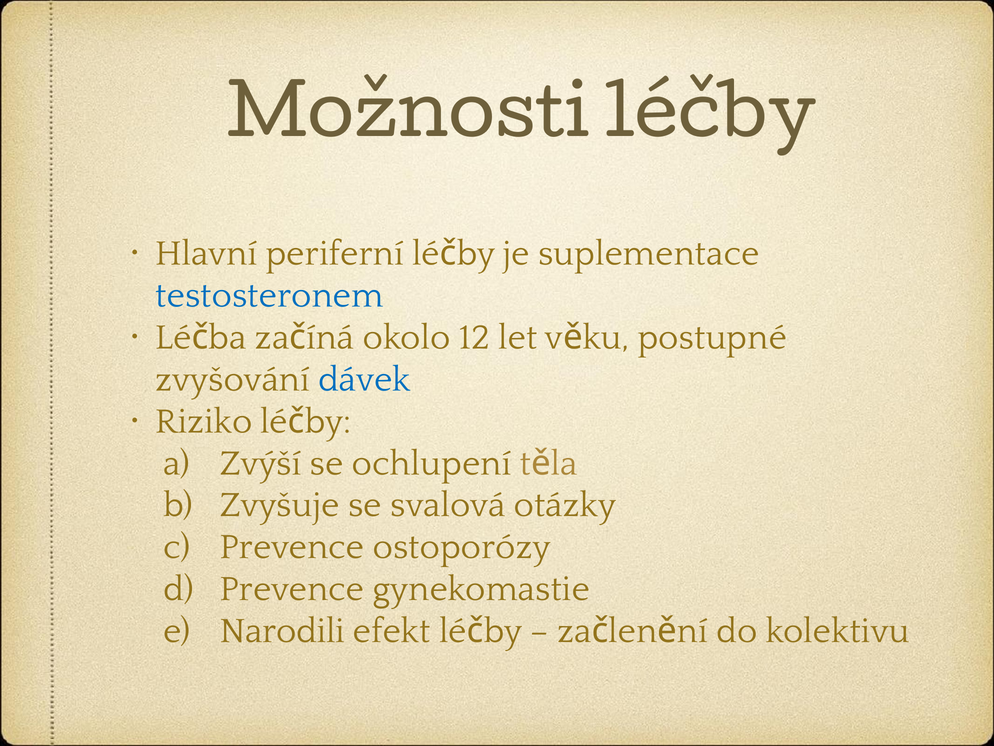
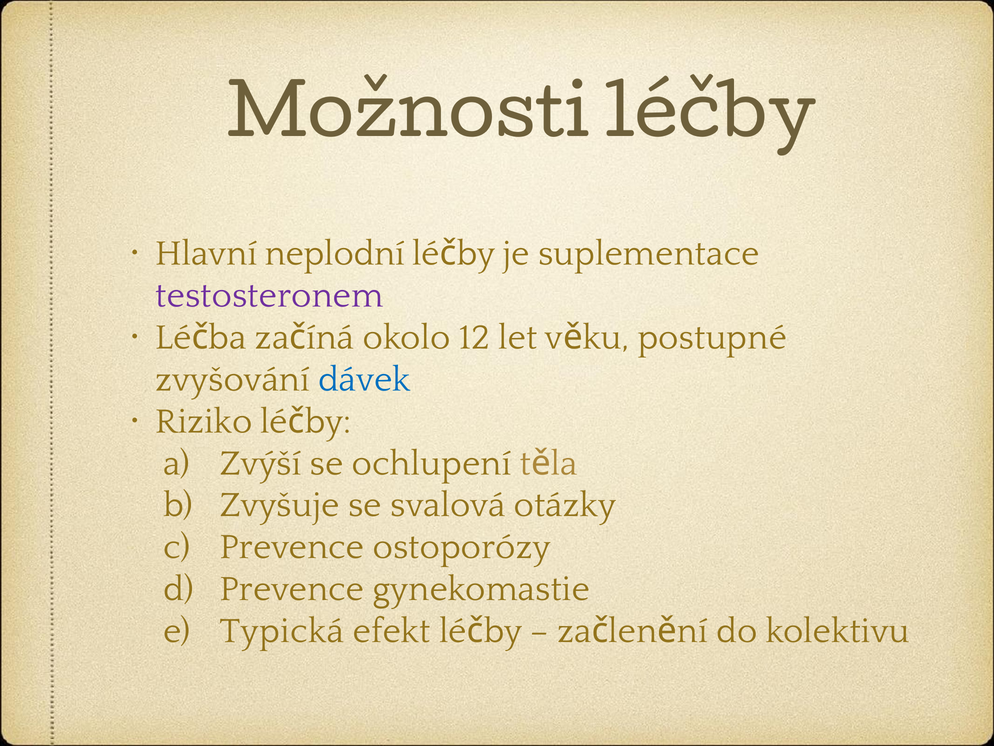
periferní: periferní -> neplodní (335, 253)
testosteronem colour: blue -> purple (269, 295)
Narodili: Narodili -> Typická (282, 630)
